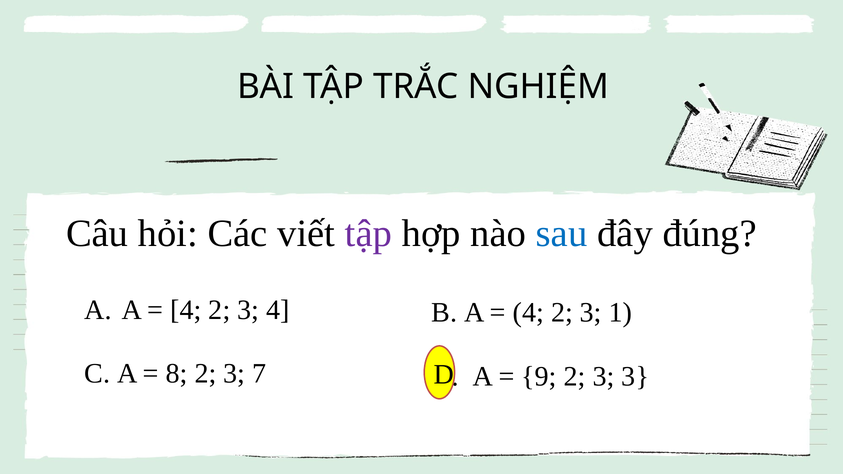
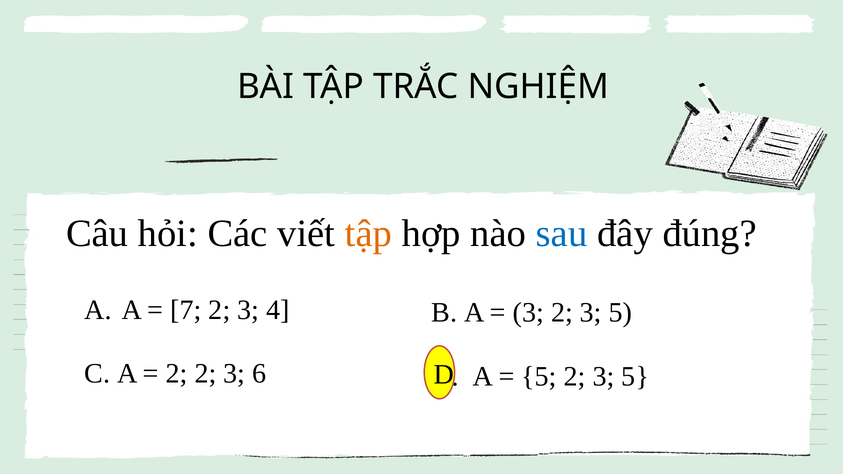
tập colour: purple -> orange (368, 233)
4: 4 -> 7 (186, 310)
4: 4 -> 3 (528, 312)
1: 1 -> 5 (620, 312)
8: 8 -> 2 (177, 374)
7: 7 -> 6 (259, 374)
9: 9 -> 5 (539, 377)
3: 3 -> 5 (635, 377)
